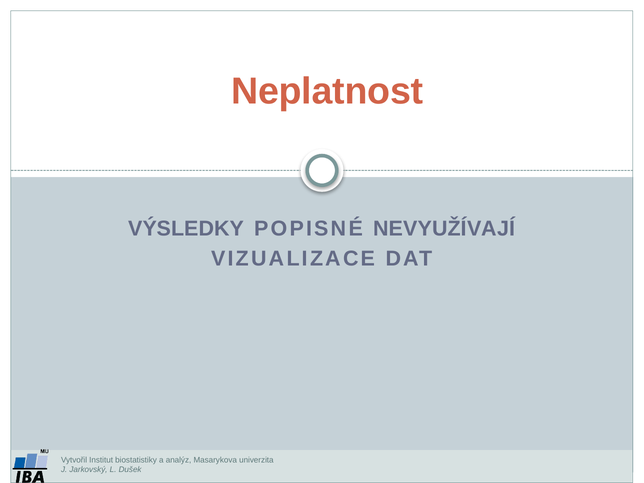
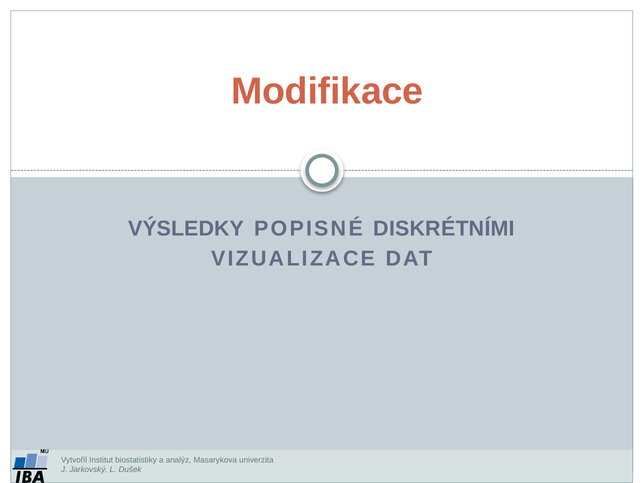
Neplatnost: Neplatnost -> Modifikace (327, 92)
NEVYUŽÍVAJÍ: NEVYUŽÍVAJÍ -> DISKRÉTNÍMI (444, 229)
